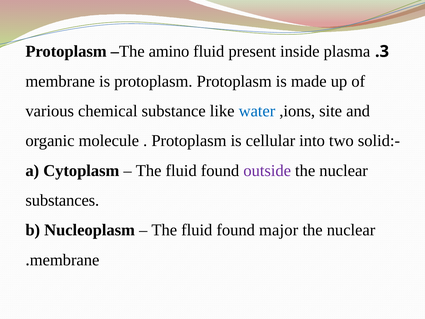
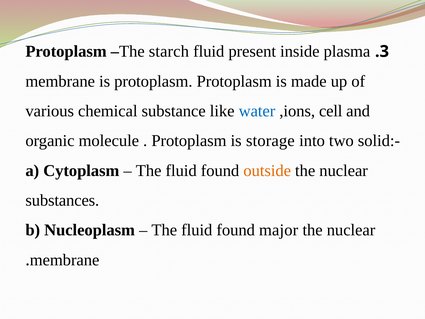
amino: amino -> starch (169, 51)
site: site -> cell (331, 111)
cellular: cellular -> storage (270, 141)
outside colour: purple -> orange (267, 170)
